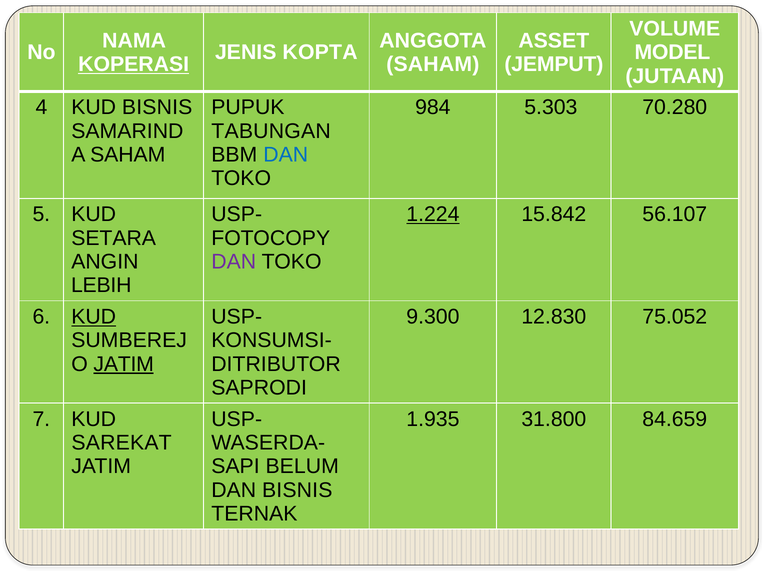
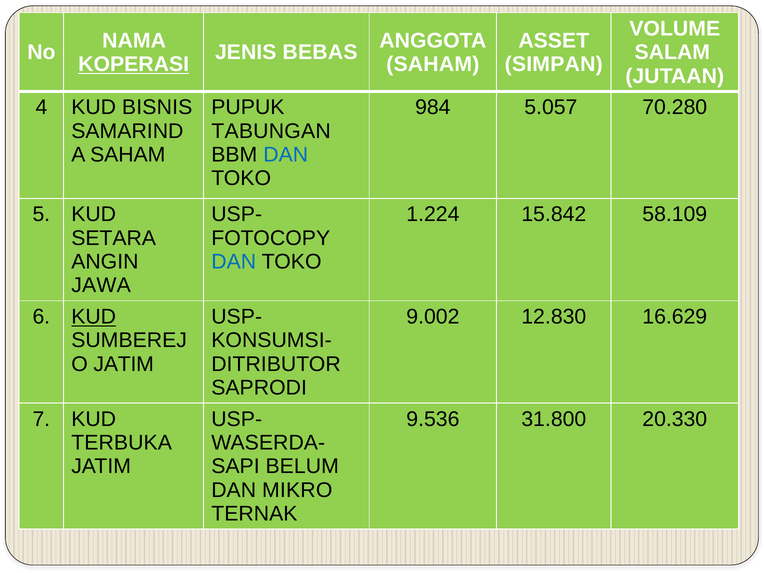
KOPTA: KOPTA -> BEBAS (320, 52)
MODEL: MODEL -> SALAM (672, 52)
JEMPUT: JEMPUT -> SIMPAN (554, 64)
5.303: 5.303 -> 5.057 (551, 107)
1.224 underline: present -> none (433, 214)
56.107: 56.107 -> 58.109 (675, 214)
DAN colour: purple -> blue (234, 262)
LEBIH: LEBIH -> JAWA (101, 285)
9.300: 9.300 -> 9.002 (433, 317)
75.052: 75.052 -> 16.629 (675, 317)
JATIM underline: present -> none (124, 364)
1.935: 1.935 -> 9.536 (433, 419)
84.659: 84.659 -> 20.330 (675, 419)
SAREKAT: SAREKAT -> TERBUKA (122, 443)
DAN BISNIS: BISNIS -> MIKRO (297, 490)
